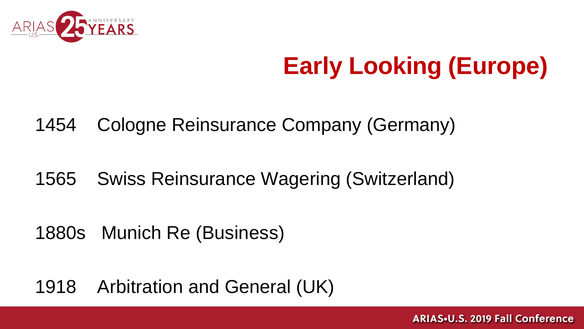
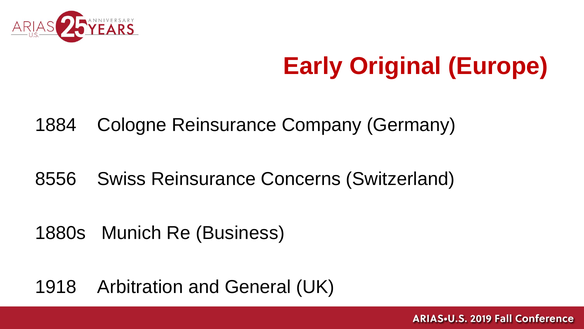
Looking: Looking -> Original (395, 66)
1454: 1454 -> 1884 (56, 125)
1565: 1565 -> 8556 (56, 179)
Wagering: Wagering -> Concerns (301, 179)
